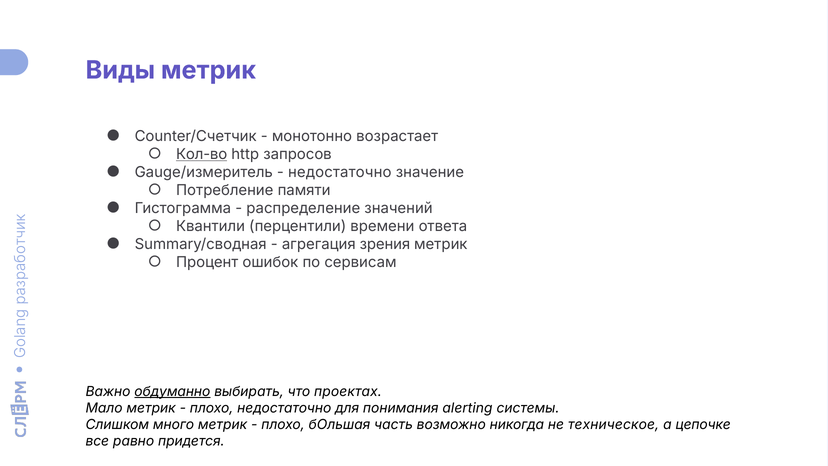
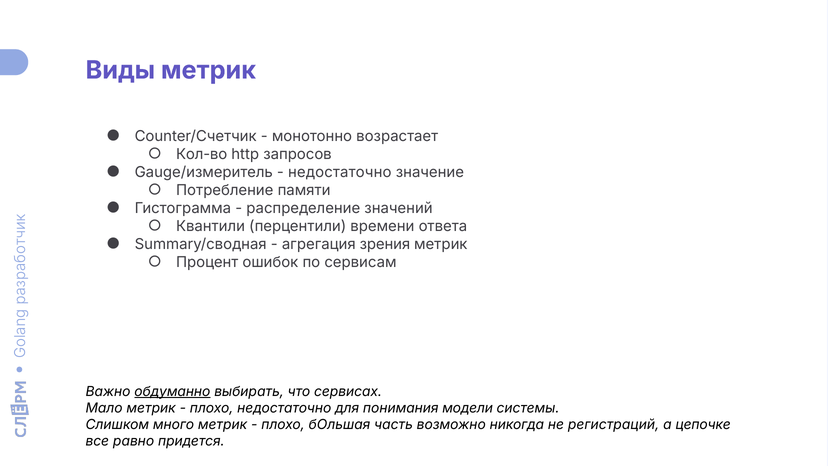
Кол-во underline: present -> none (202, 154)
проектах: проектах -> сервисах (348, 391)
alerting: alerting -> модели (468, 408)
техническое: техническое -> регистраций (614, 425)
